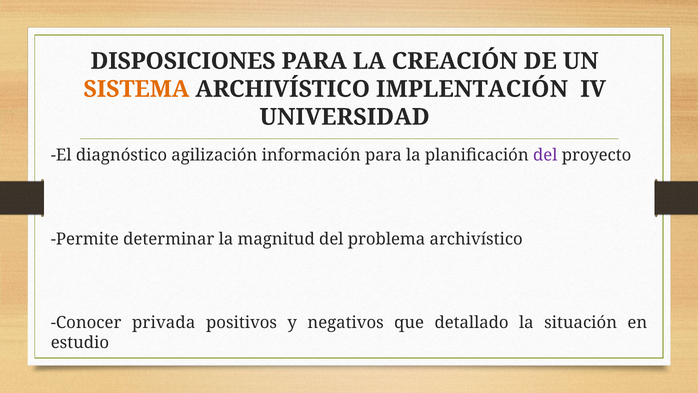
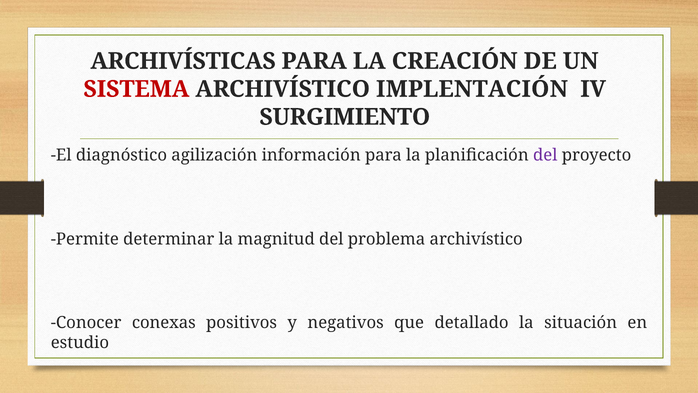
DISPOSICIONES: DISPOSICIONES -> ARCHIVÍSTICAS (183, 61)
SISTEMA colour: orange -> red (136, 89)
UNIVERSIDAD: UNIVERSIDAD -> SURGIMIENTO (345, 117)
privada: privada -> conexas (164, 323)
